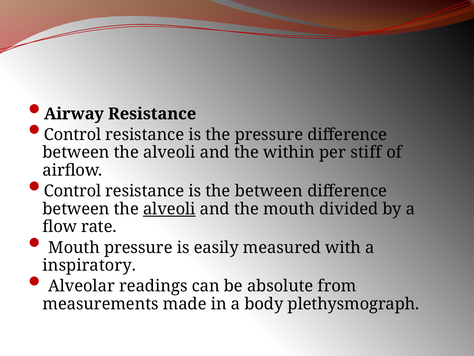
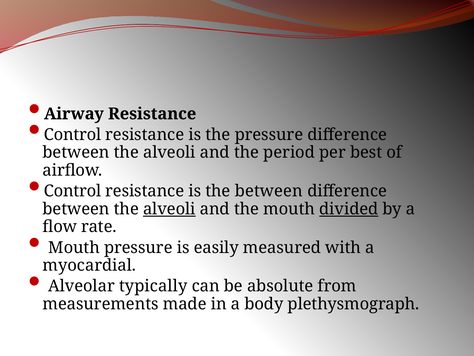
within: within -> period (289, 152)
stiff: stiff -> best (366, 152)
divided underline: none -> present (349, 209)
inspiratory: inspiratory -> myocardial (89, 265)
readings: readings -> typically (153, 286)
